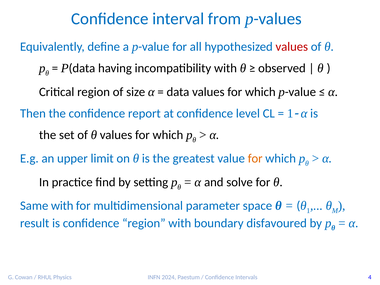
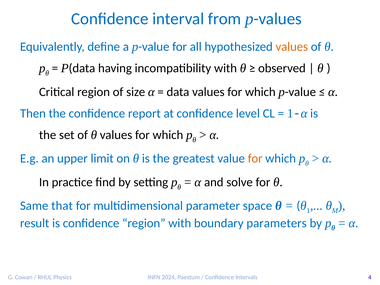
values colour: red -> orange (292, 47)
Same with: with -> that (62, 206)
disfavoured: disfavoured -> parameters (277, 223)
